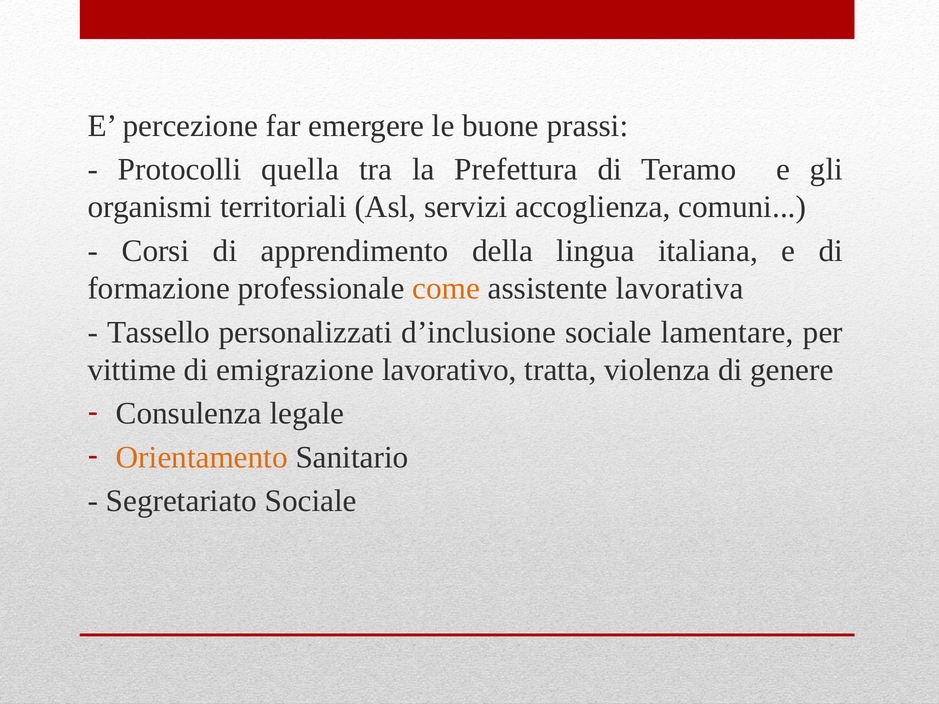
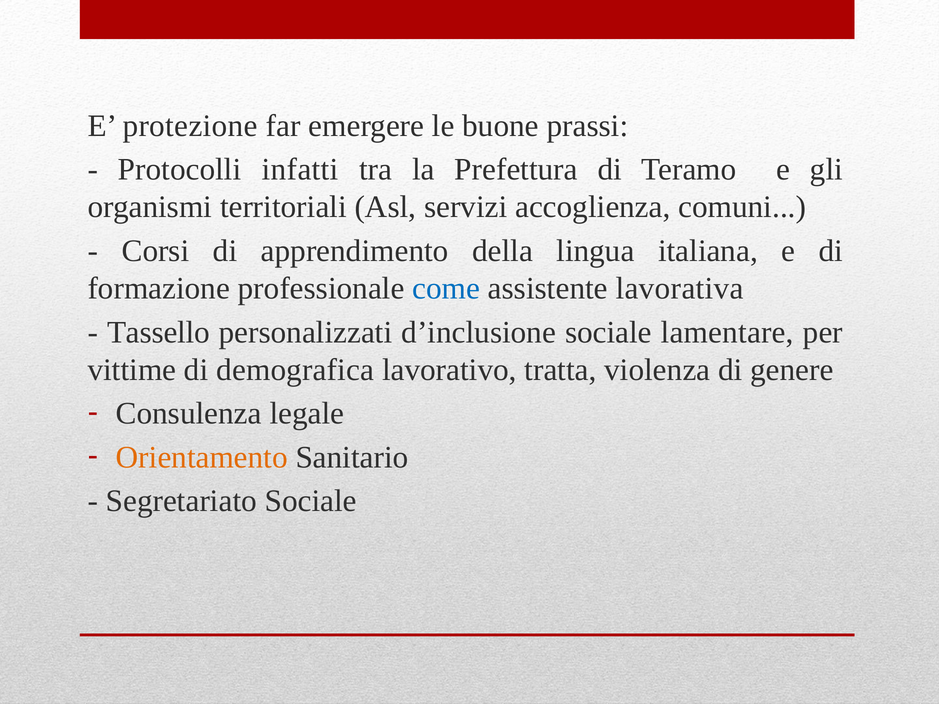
percezione: percezione -> protezione (190, 126)
quella: quella -> infatti (300, 170)
come colour: orange -> blue (446, 289)
emigrazione: emigrazione -> demografica (295, 370)
